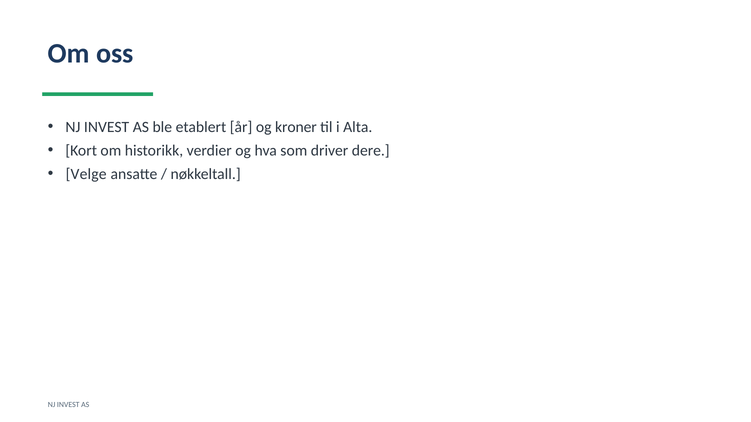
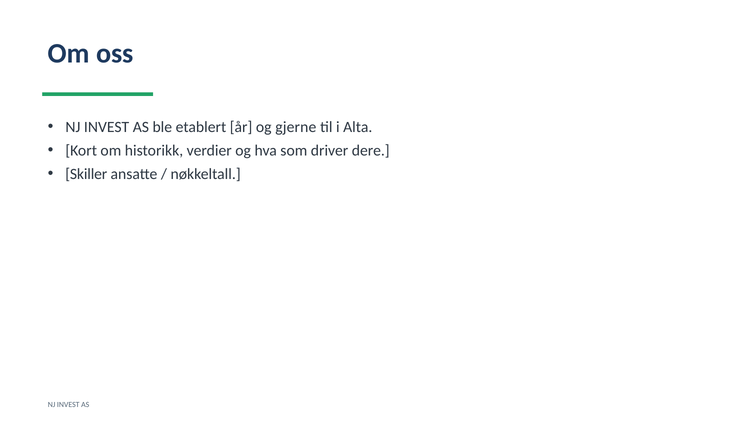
kroner: kroner -> gjerne (296, 127)
Velge: Velge -> Skiller (86, 174)
